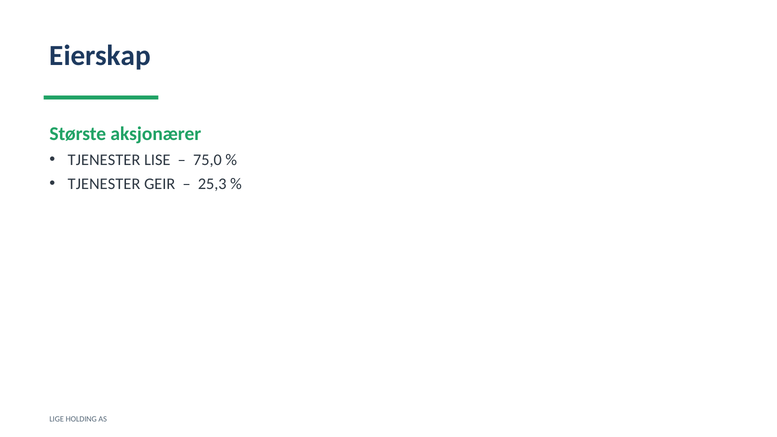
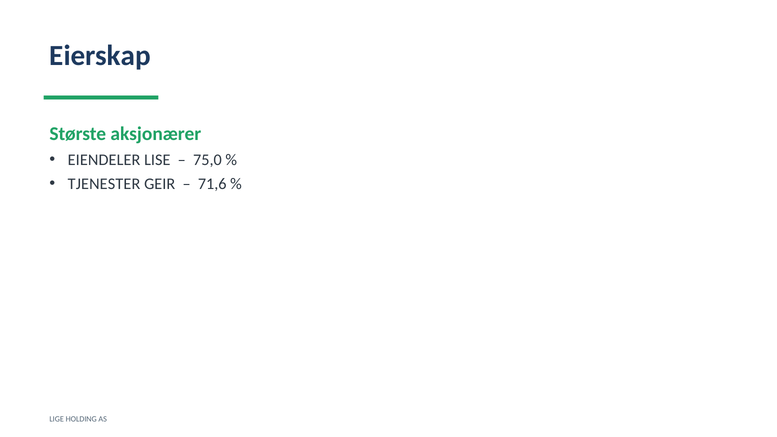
TJENESTER: TJENESTER -> EIENDELER (104, 160)
25,3: 25,3 -> 71,6 (212, 184)
